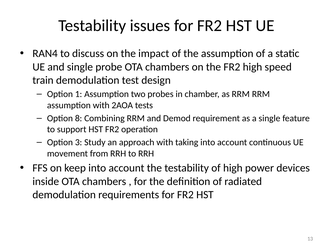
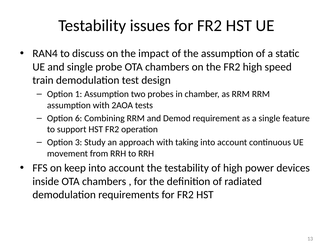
8: 8 -> 6 (79, 118)
